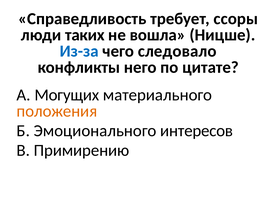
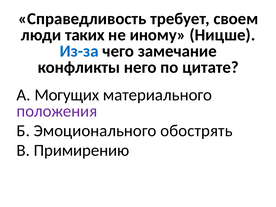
ссоры: ссоры -> своем (236, 19)
вошла: вошла -> иному (158, 35)
следовало: следовало -> замечание (177, 51)
положения colour: orange -> purple (57, 111)
интересов: интересов -> обострять (196, 131)
